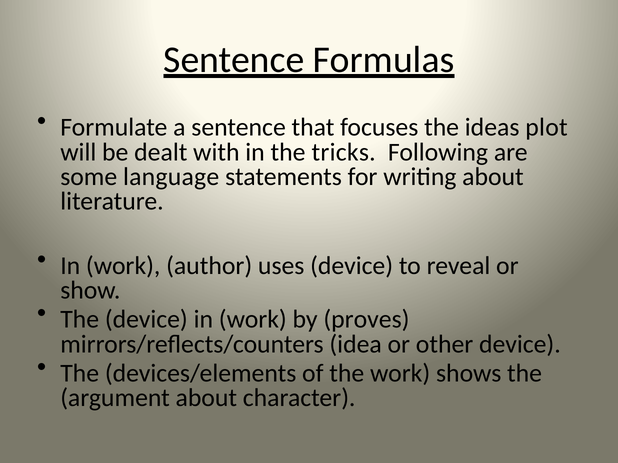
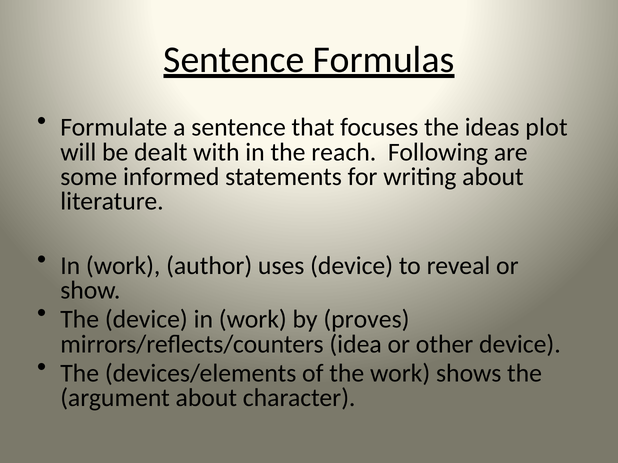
tricks: tricks -> reach (344, 152)
language: language -> informed (171, 177)
